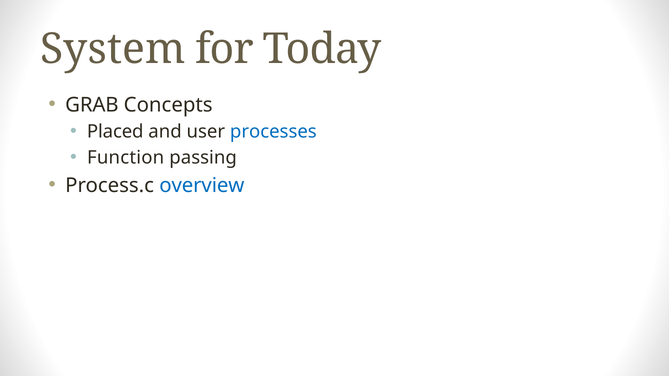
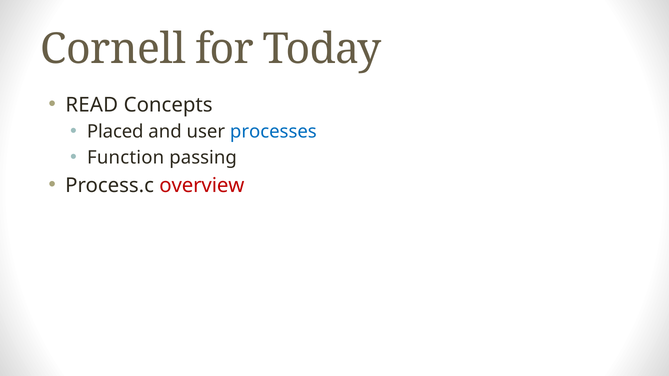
System: System -> Cornell (113, 49)
GRAB: GRAB -> READ (92, 105)
overview colour: blue -> red (202, 186)
